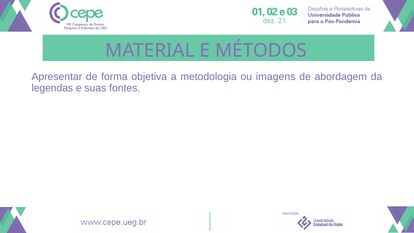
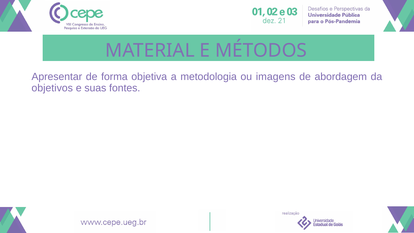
legendas: legendas -> objetivos (52, 88)
